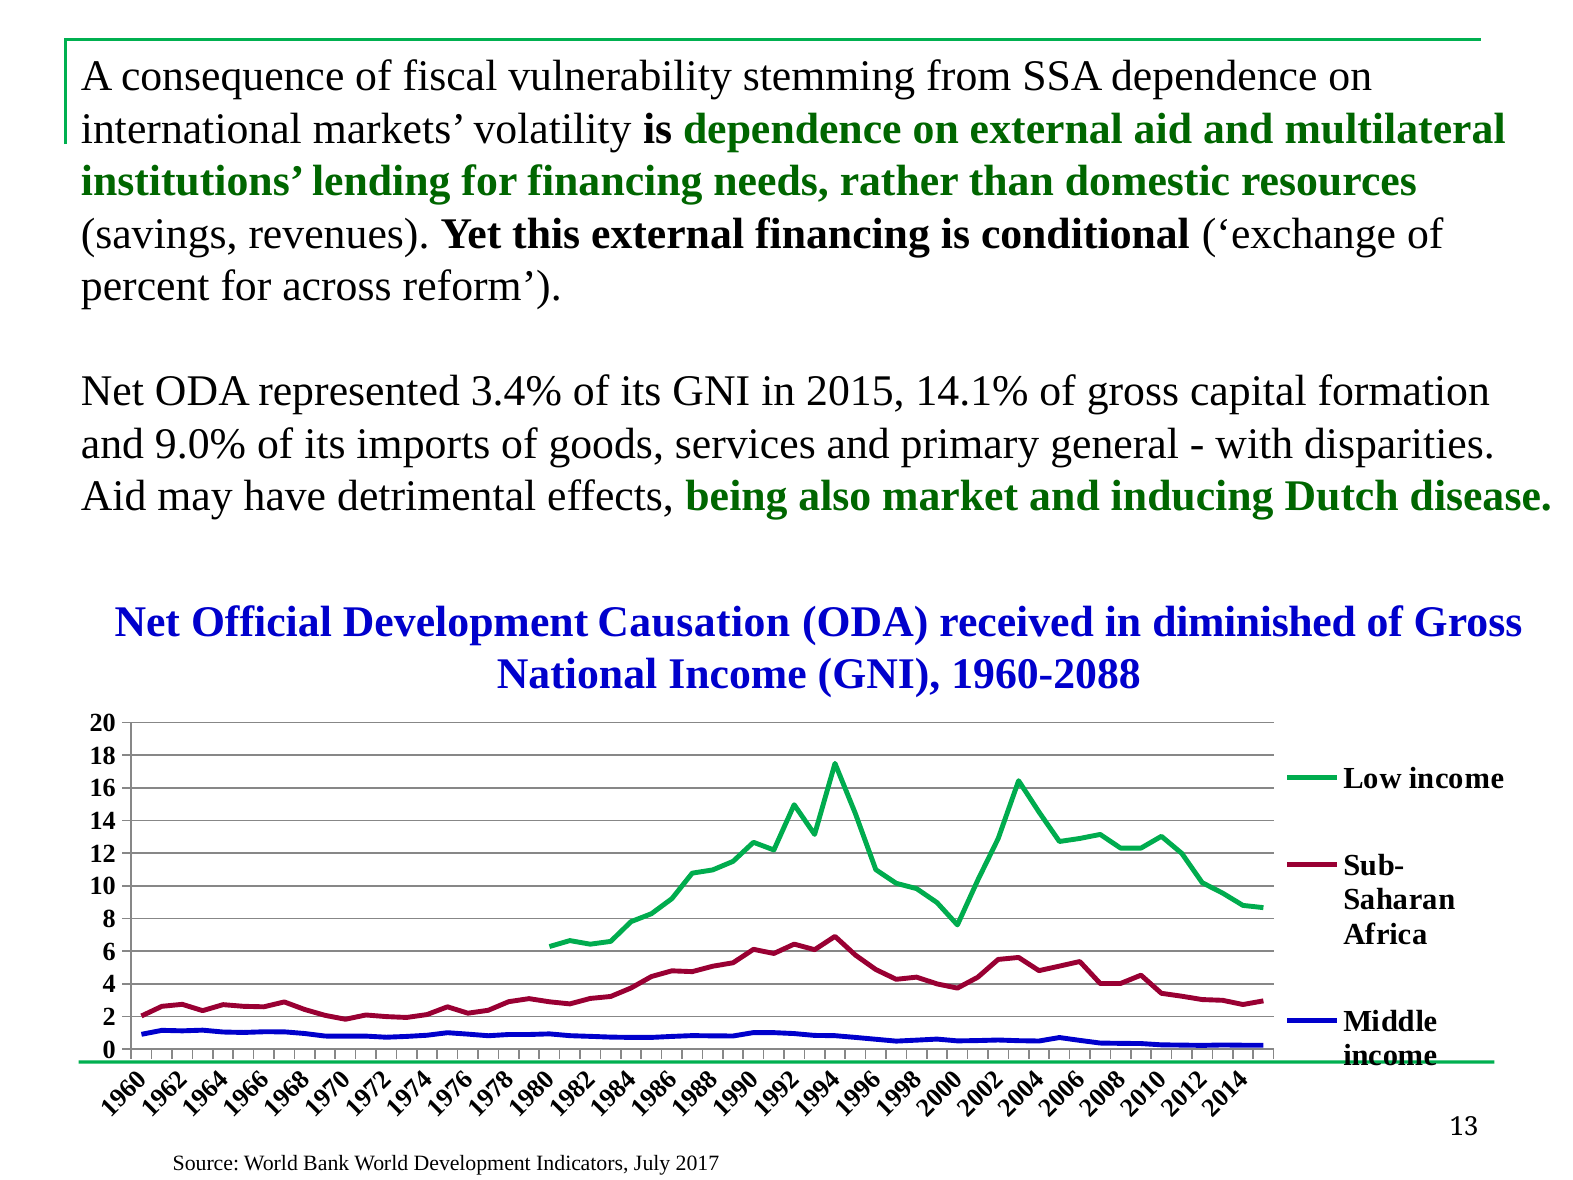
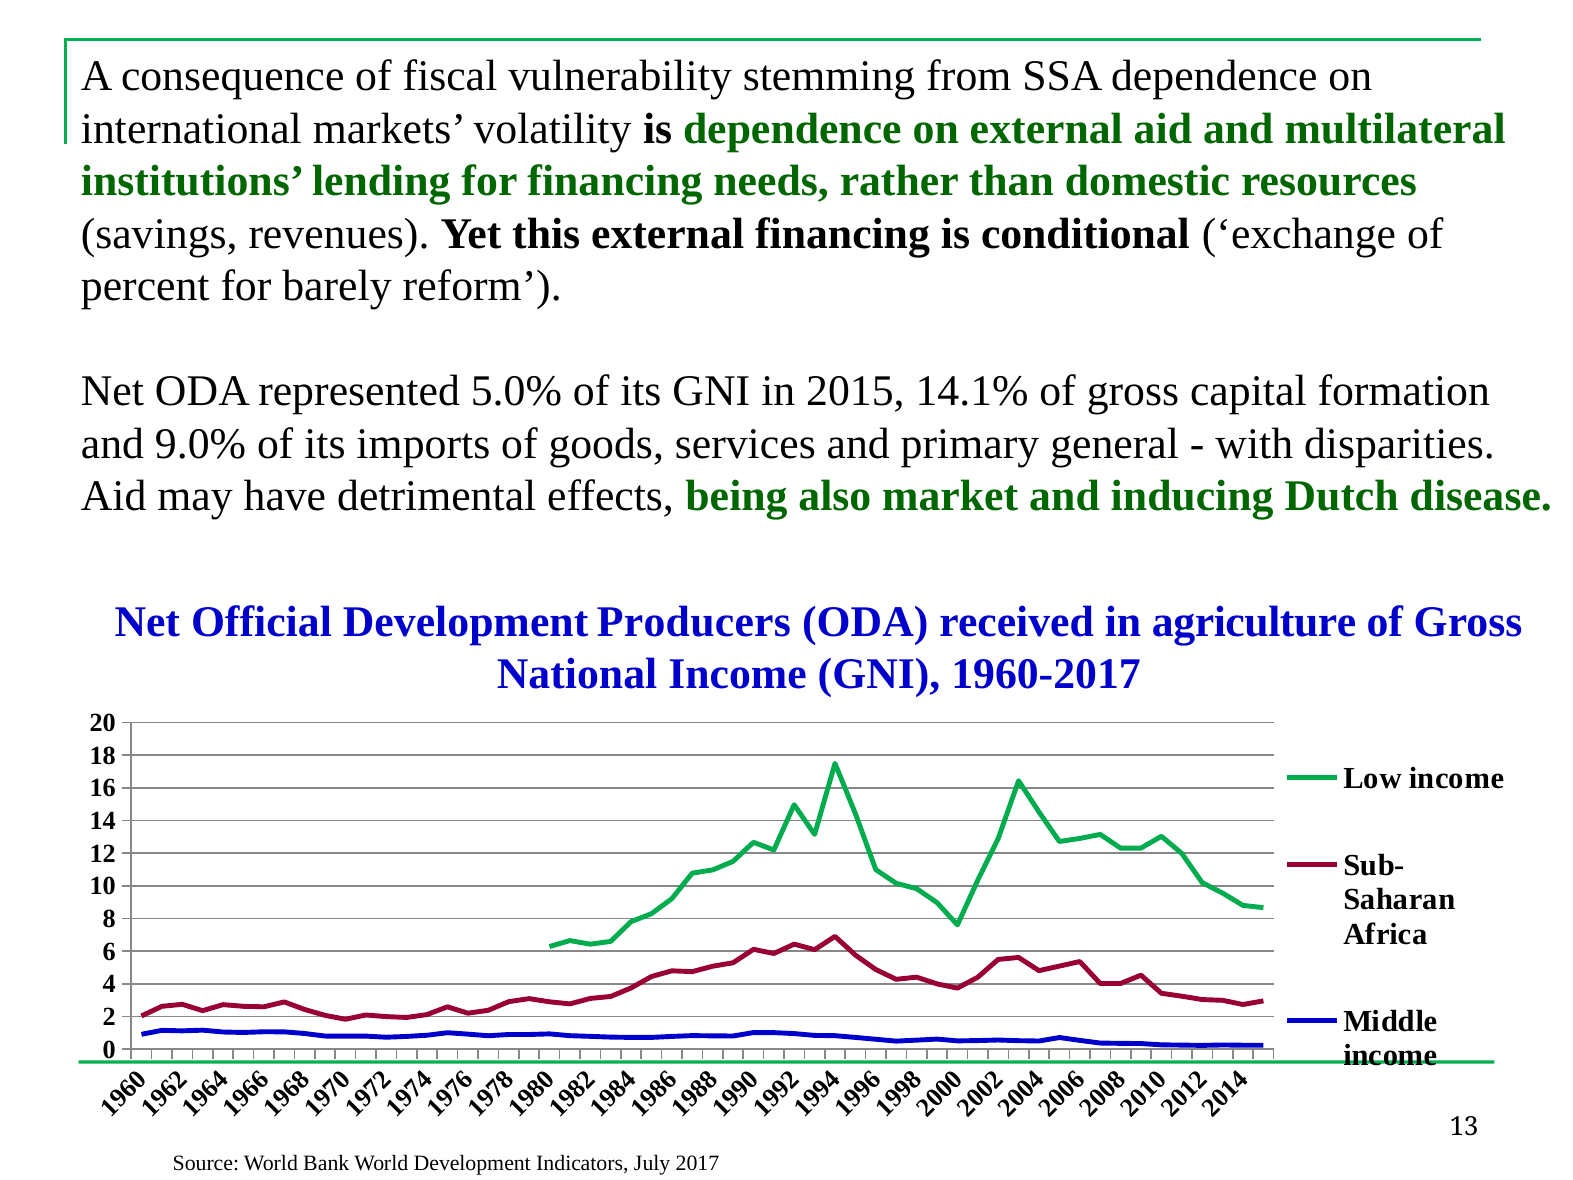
across: across -> barely (337, 286)
3.4%: 3.4% -> 5.0% (516, 391)
Causation: Causation -> Producers (694, 622)
diminished: diminished -> agriculture (1254, 622)
1960-2088: 1960-2088 -> 1960-2017 (1046, 674)
